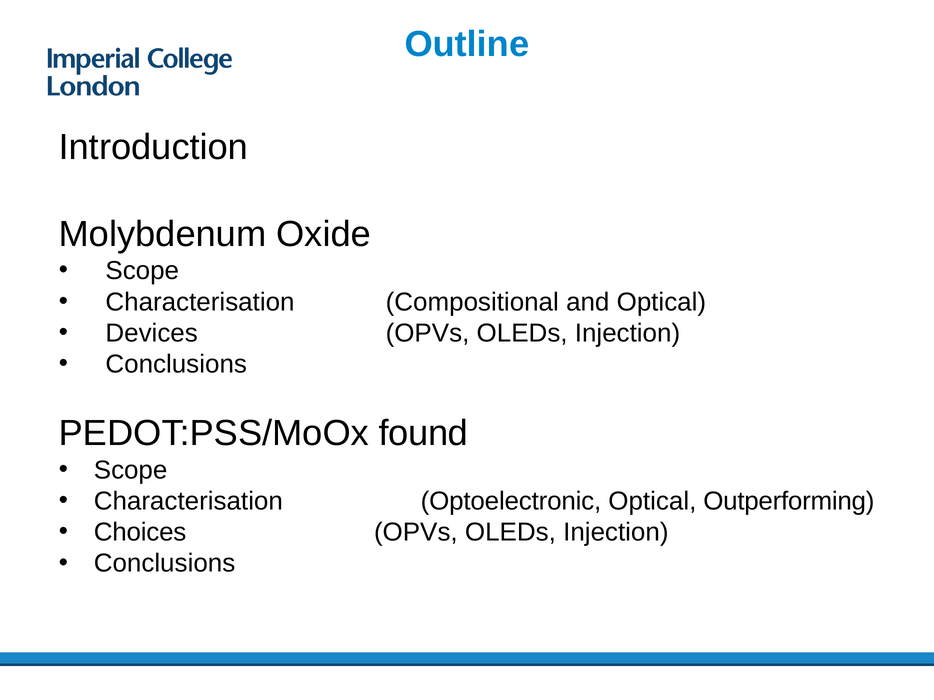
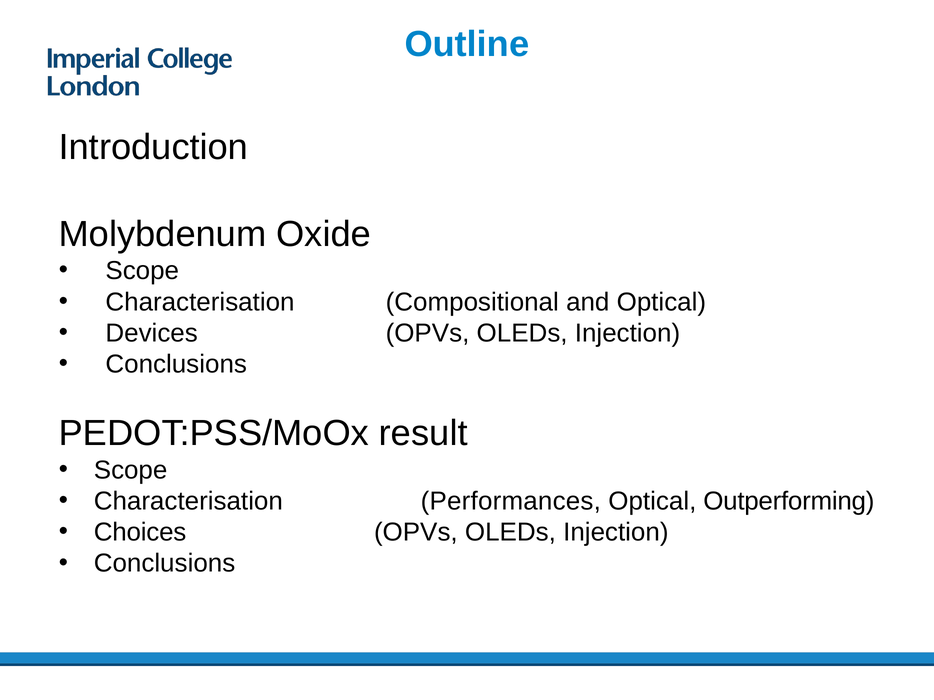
found: found -> result (423, 434)
Optoelectronic: Optoelectronic -> Performances (511, 502)
